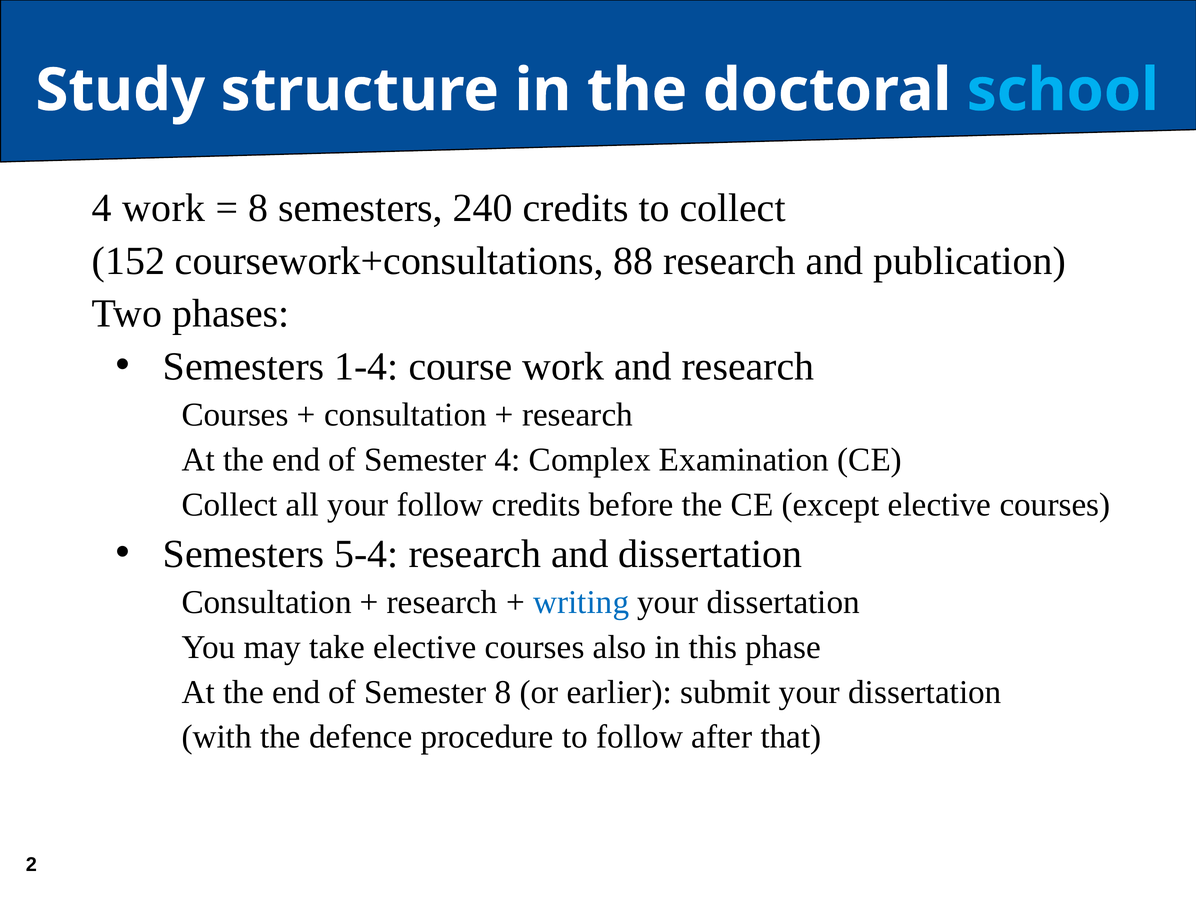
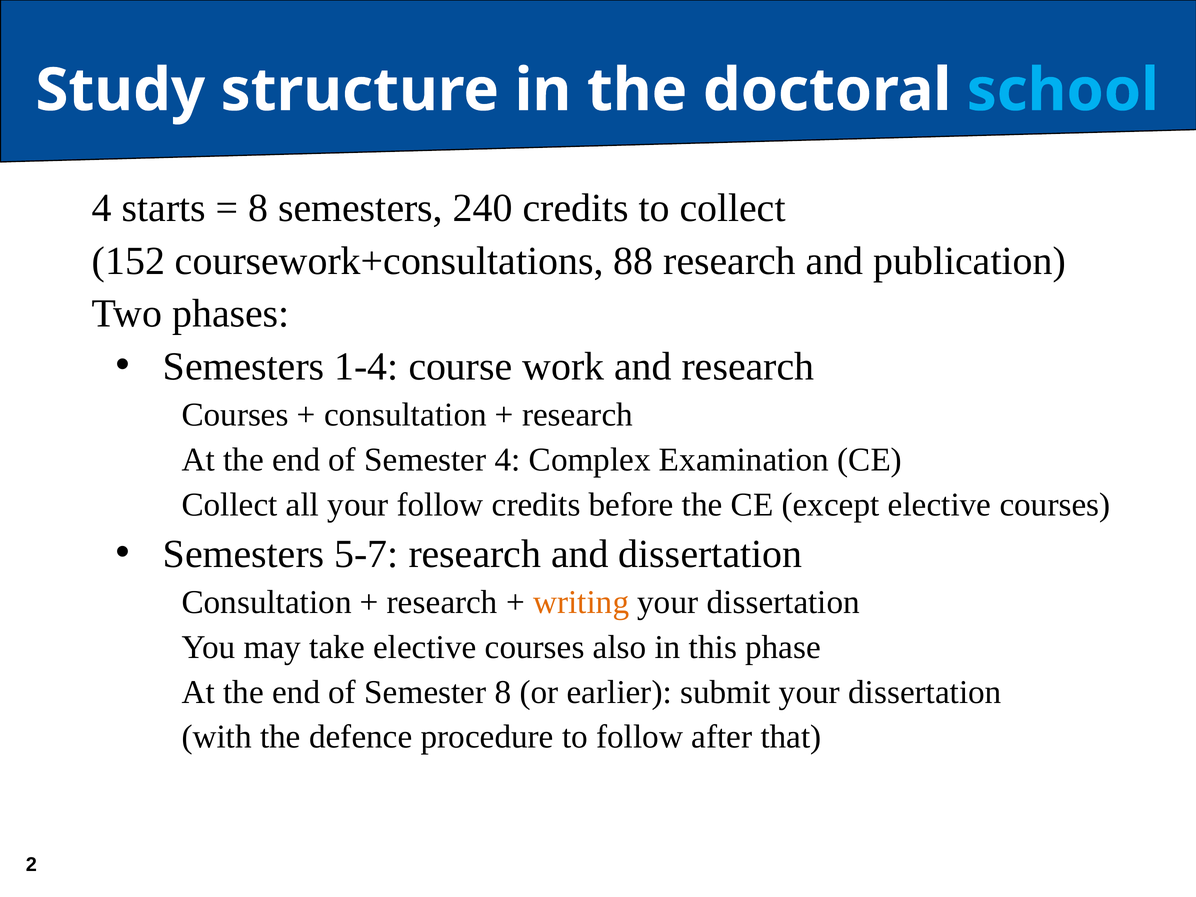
4 work: work -> starts (164, 208)
5-4: 5-4 -> 5-7 (366, 554)
writing colour: blue -> orange (581, 602)
